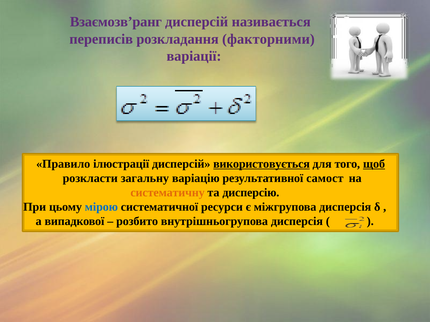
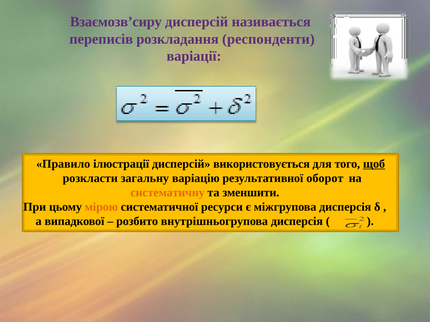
Взаємозв’ранг: Взаємозв’ранг -> Взаємозв’сиру (116, 22)
факторними: факторними -> респонденти (268, 39)
використовується underline: present -> none (262, 164)
самост: самост -> оборот (325, 179)
дисперсію: дисперсію -> зменшити (251, 193)
мірою colour: blue -> orange (101, 207)
